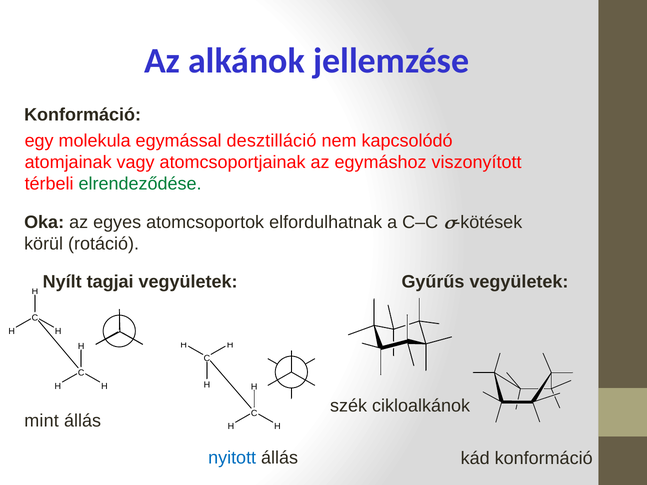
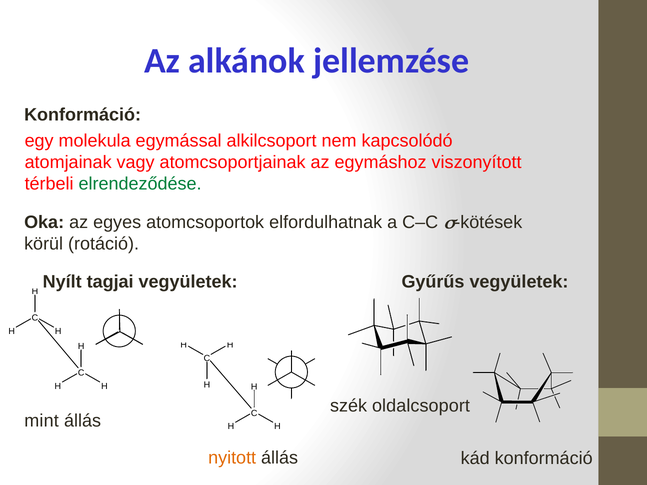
desztilláció: desztilláció -> alkilcsoport (272, 141)
cikloalkánok: cikloalkánok -> oldalcsoport (421, 406)
nyitott colour: blue -> orange (232, 458)
